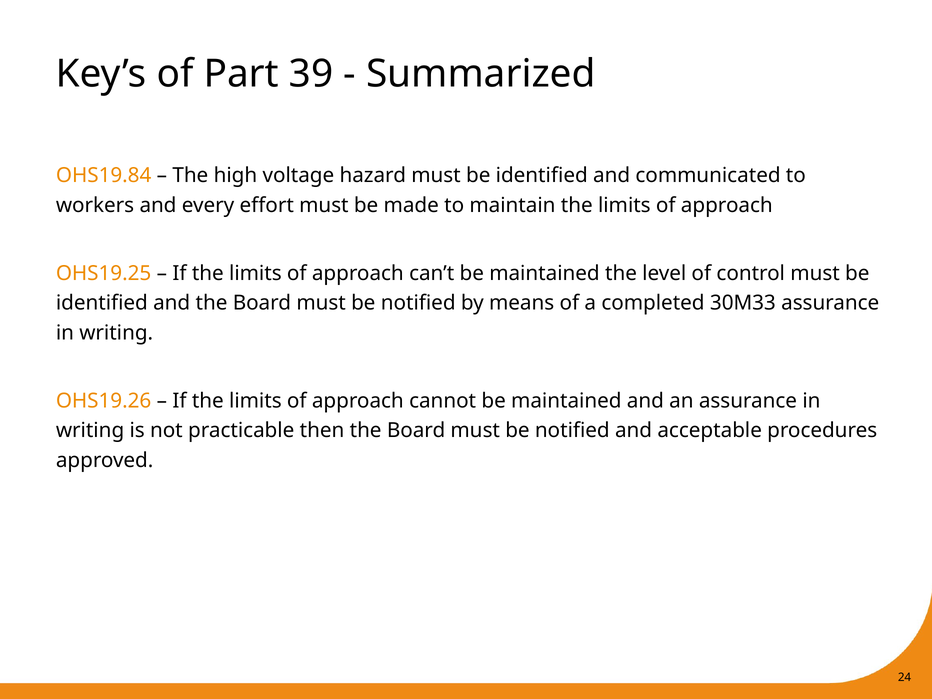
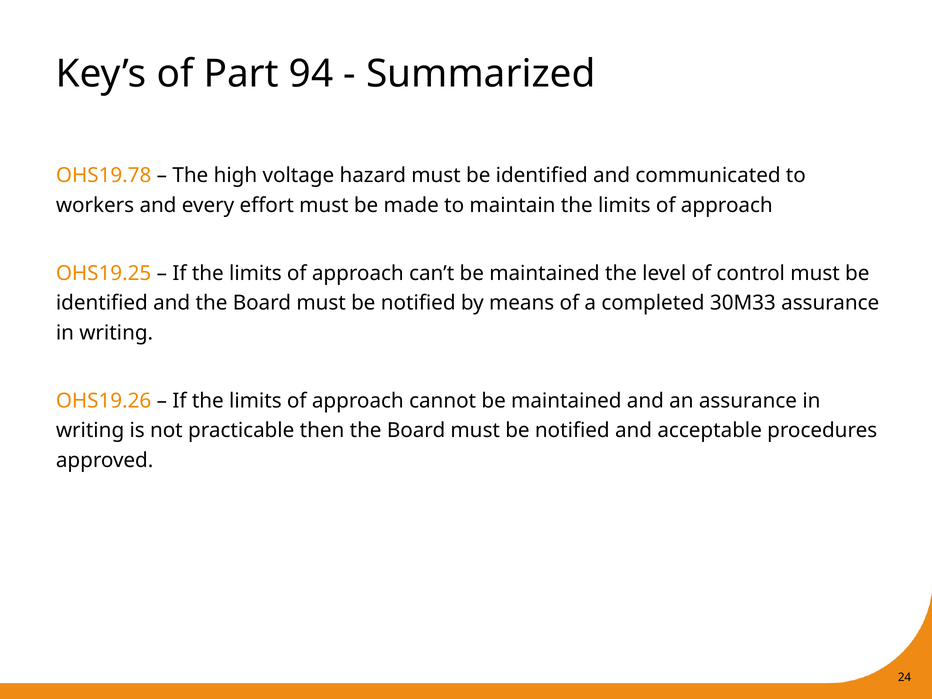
39: 39 -> 94 (311, 74)
OHS19.84: OHS19.84 -> OHS19.78 (104, 176)
